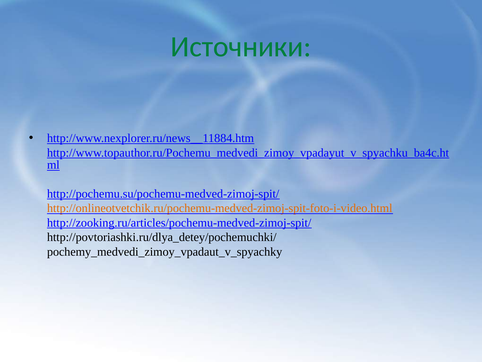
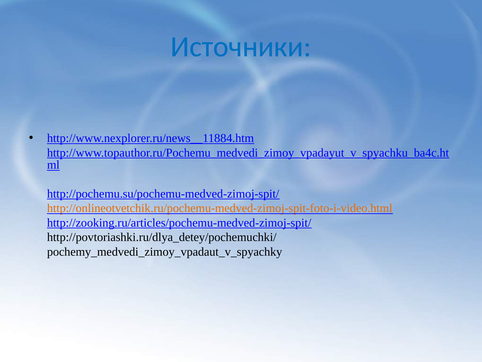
Источники colour: green -> blue (241, 47)
